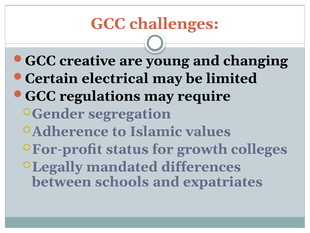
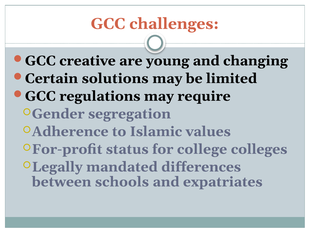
electrical: electrical -> solutions (115, 78)
growth: growth -> college (202, 149)
